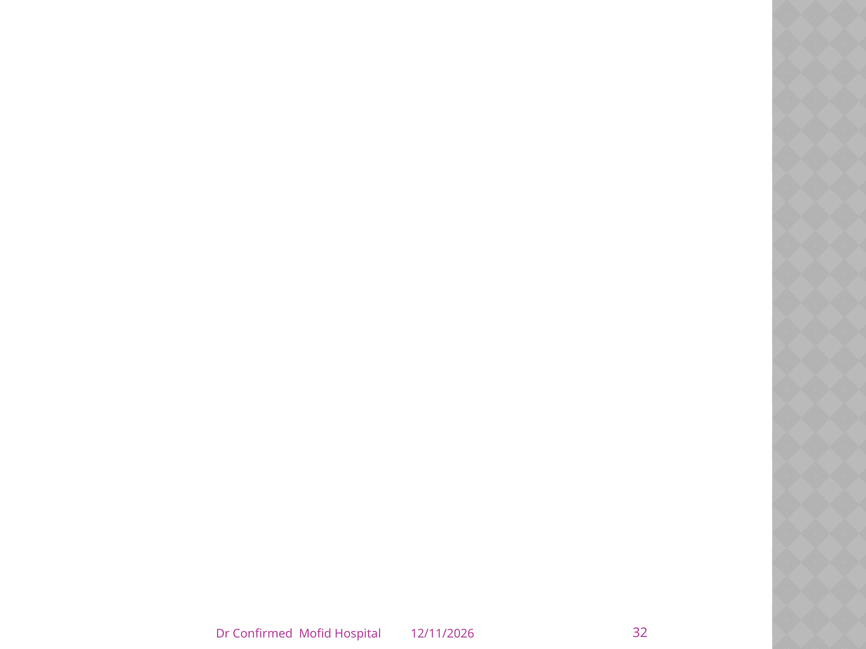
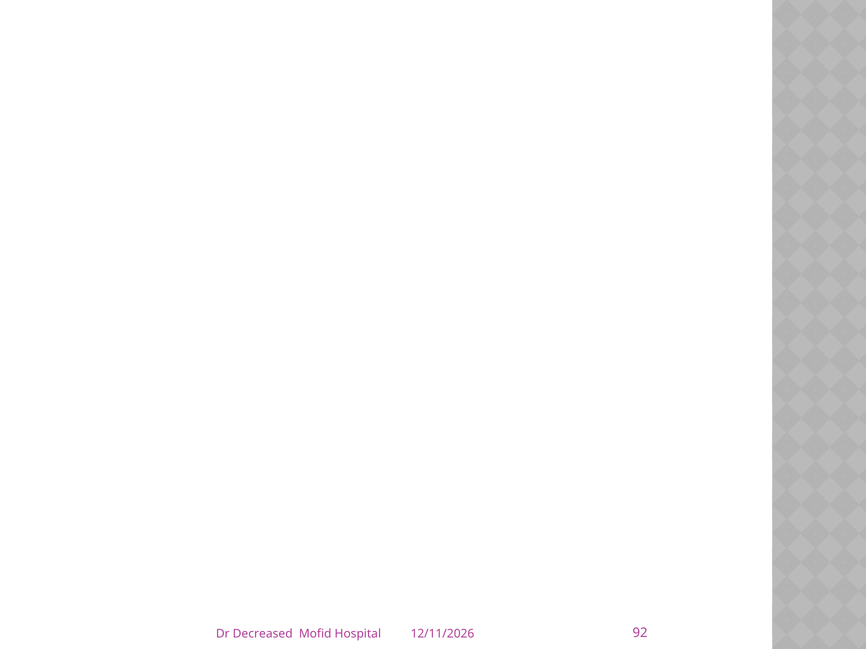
Confirmed: Confirmed -> Decreased (263, 634)
32: 32 -> 92 (640, 633)
